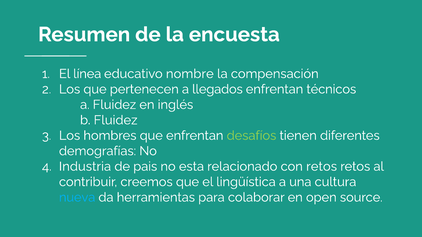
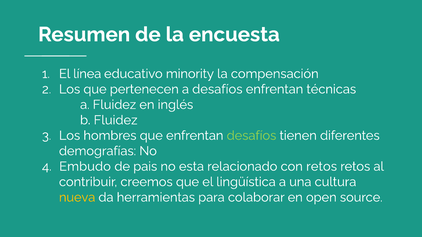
nombre: nombre -> minority (190, 74)
a llegados: llegados -> desafíos (217, 89)
técnicos: técnicos -> técnicas (331, 89)
Industria: Industria -> Embudo (85, 167)
nueva colour: light blue -> yellow (77, 198)
